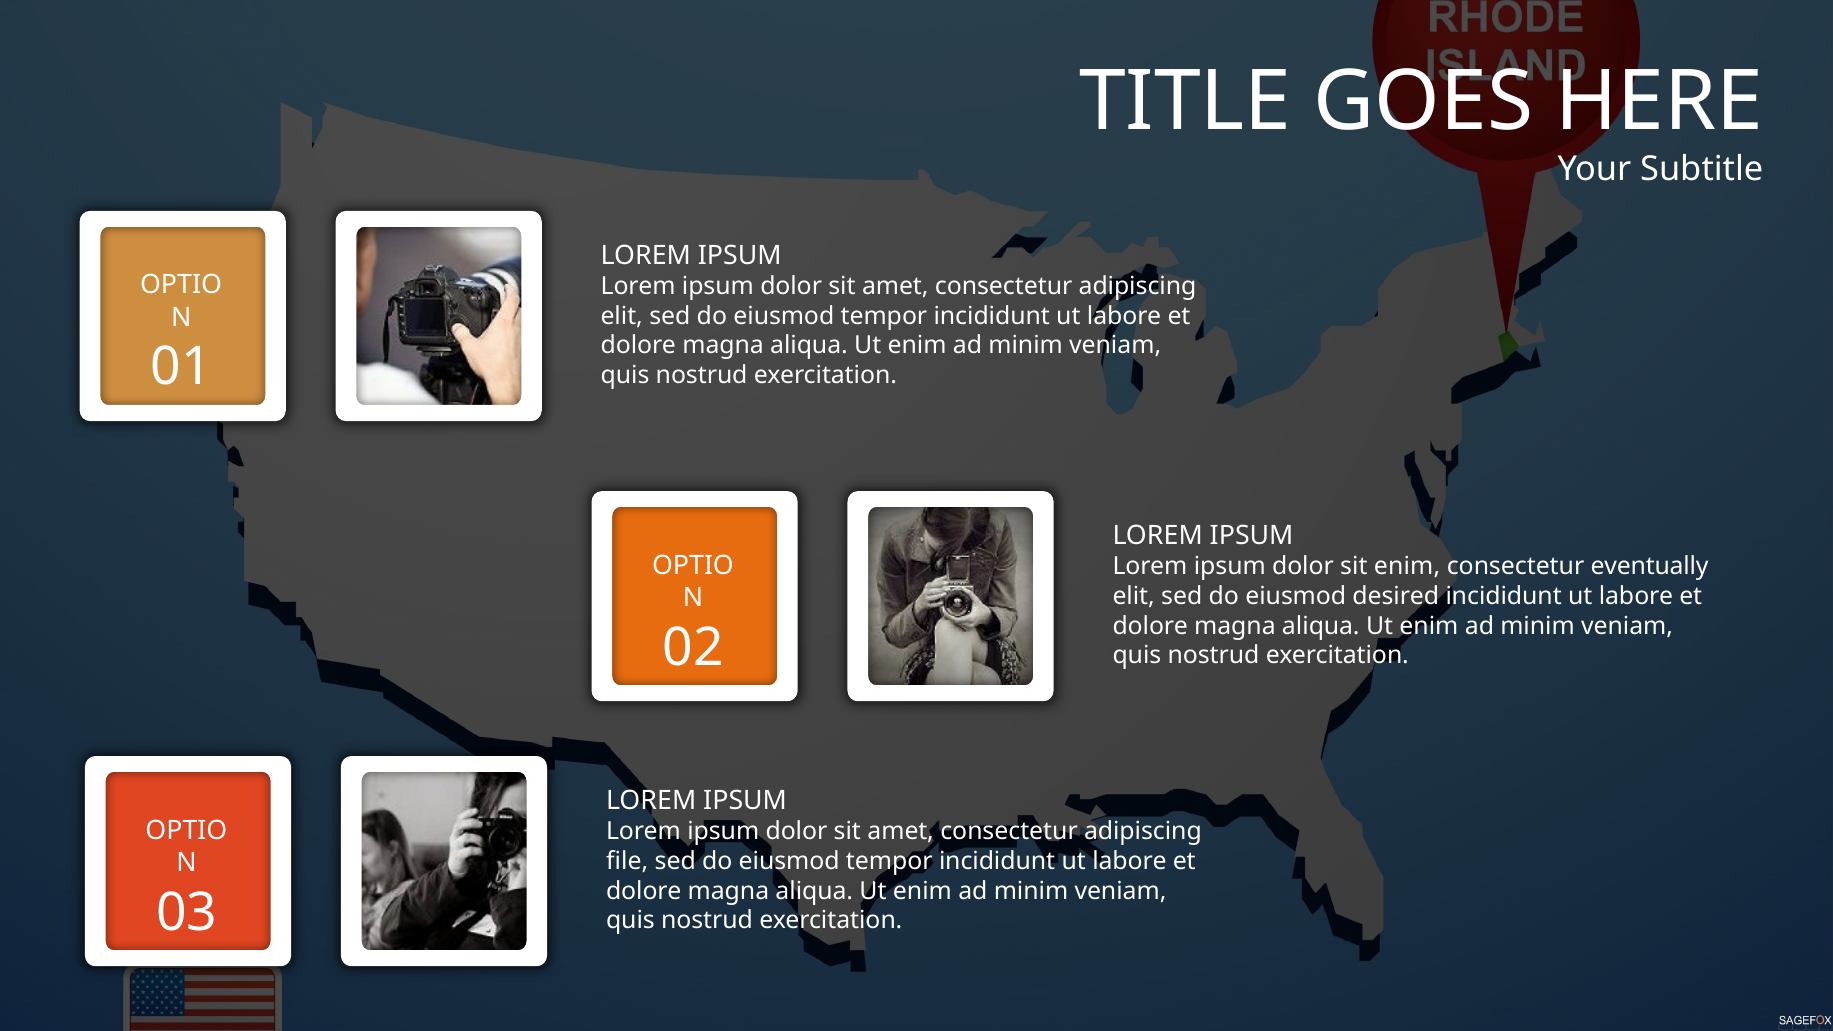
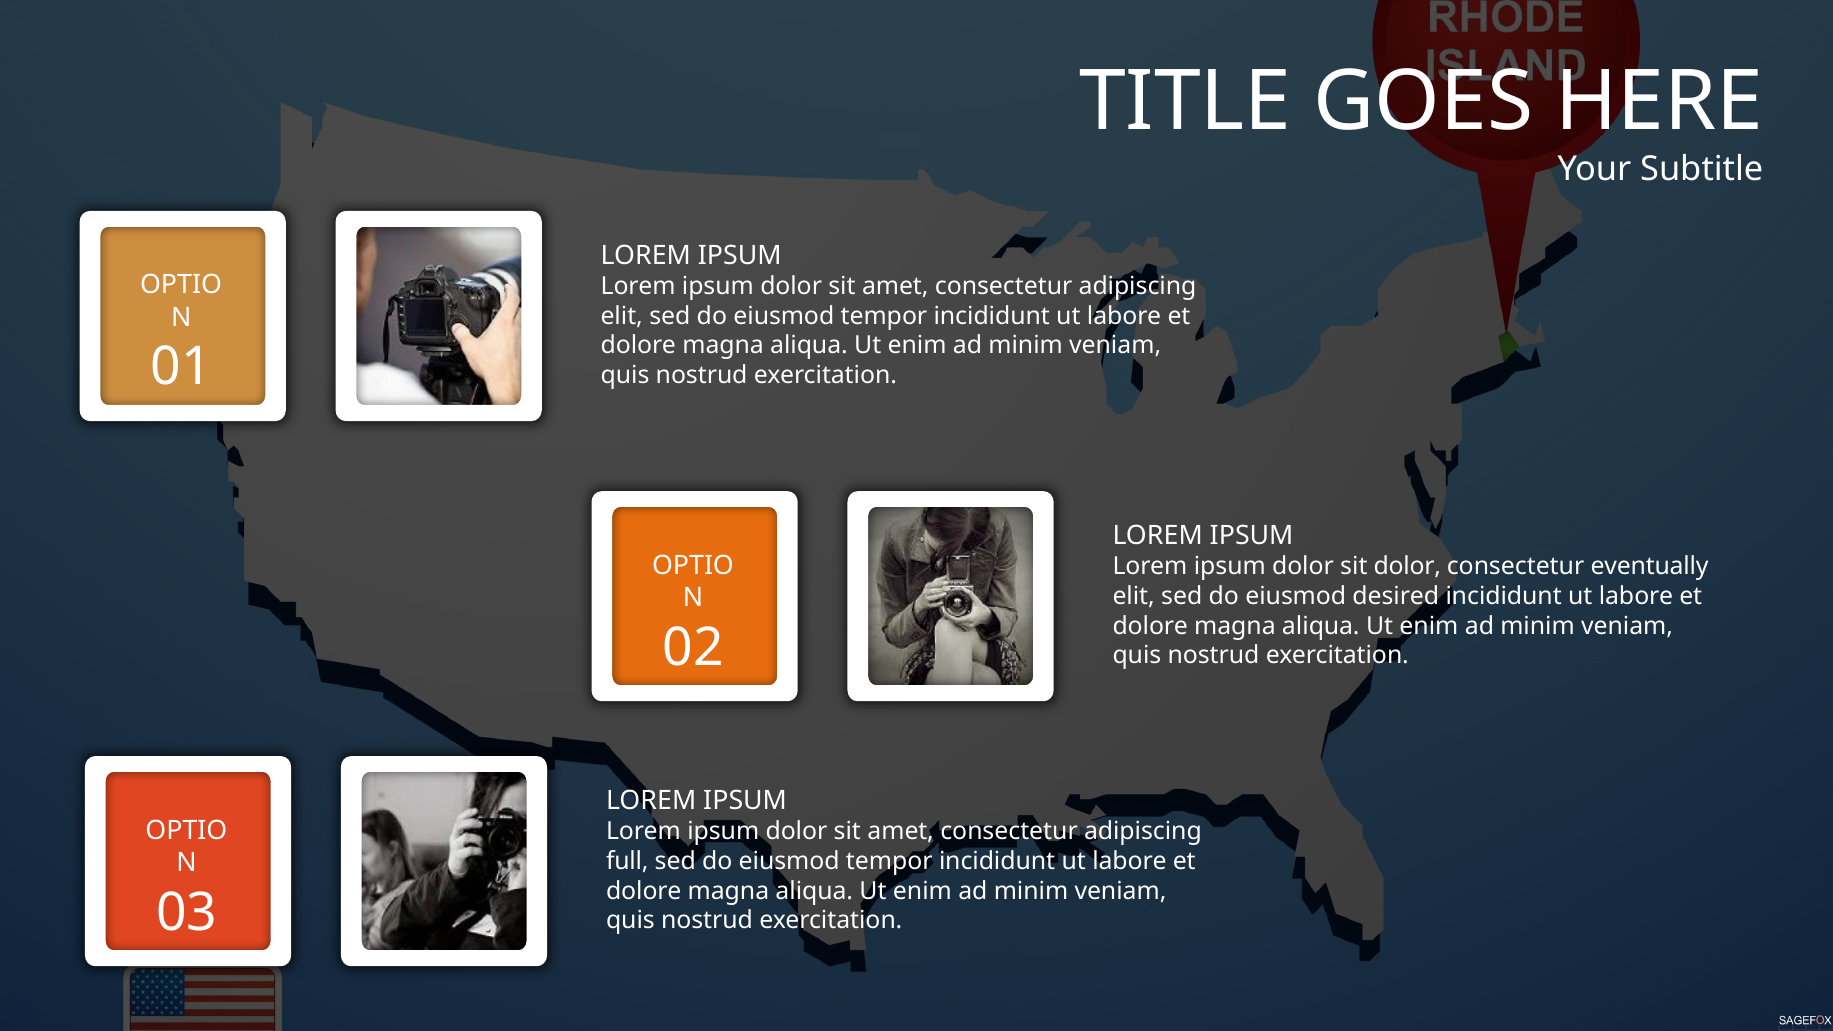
sit enim: enim -> dolor (1407, 566)
file: file -> full (627, 861)
